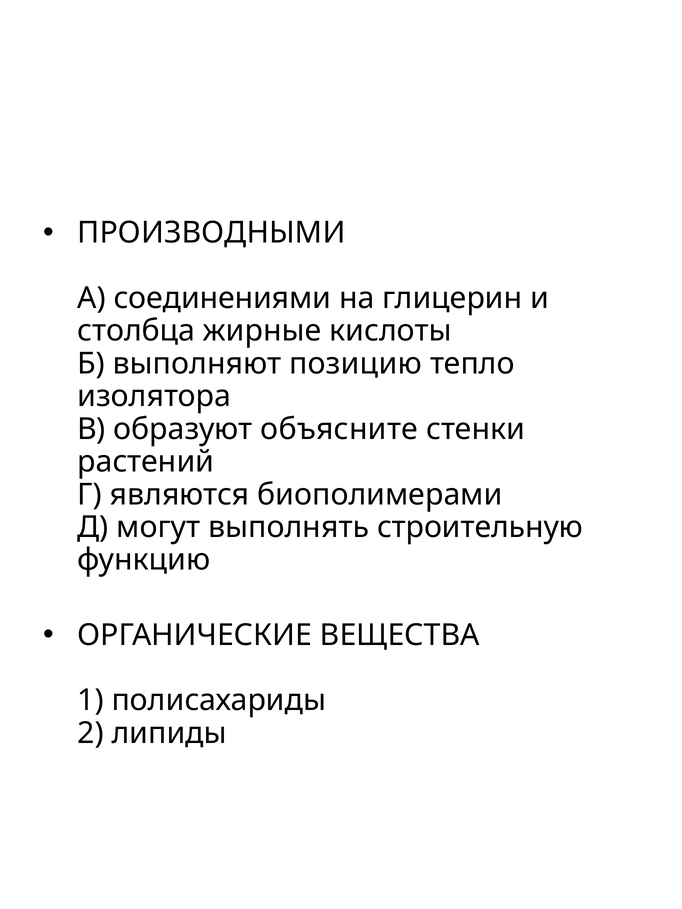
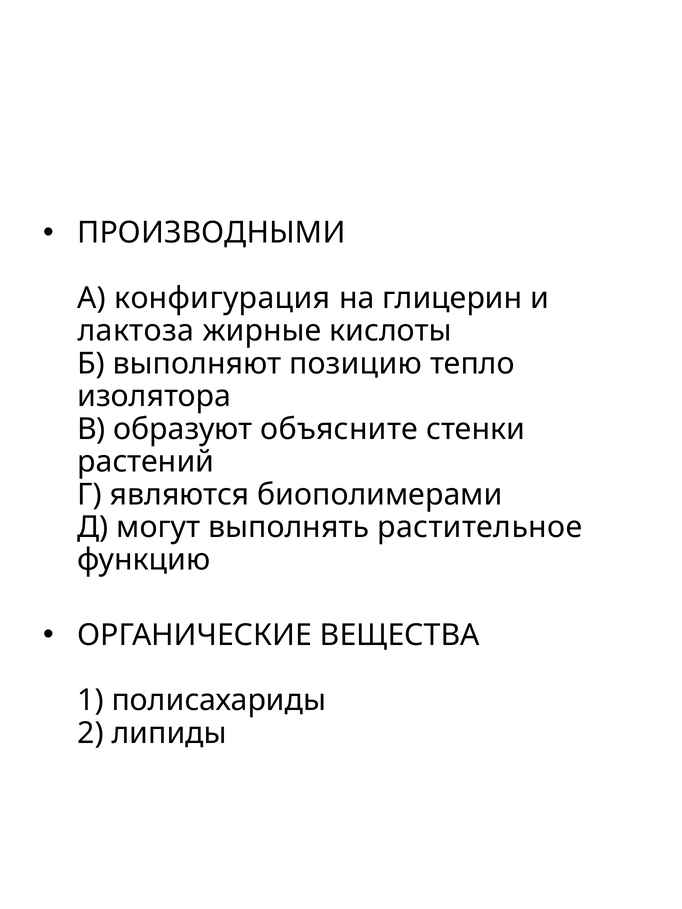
соединениями: соединениями -> конфигурация (222, 298)
столбца: столбца -> лактоза (136, 331)
строительную: строительную -> растительное (480, 527)
